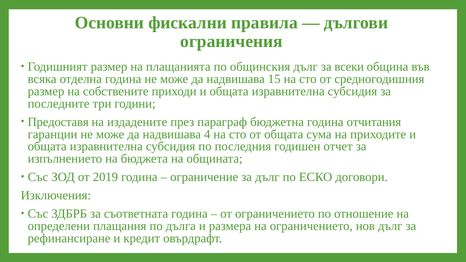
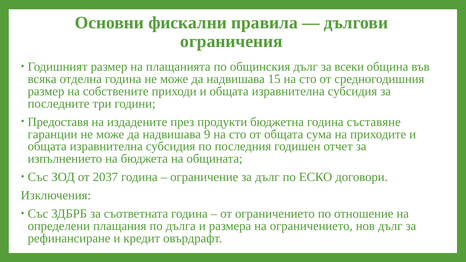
параграф: параграф -> продукти (222, 122)
отчитания: отчитания -> съставяне (374, 122)
4: 4 -> 9 (207, 134)
2019: 2019 -> 2037 (105, 177)
